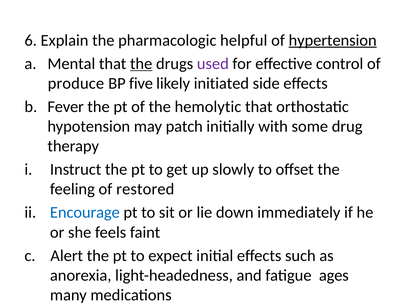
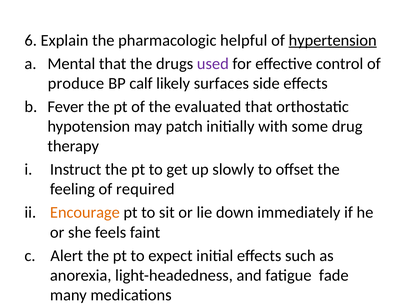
the underline: present -> none (141, 64)
five: five -> calf (141, 83)
initiated: initiated -> surfaces (221, 83)
hemolytic: hemolytic -> evaluated (208, 107)
restored: restored -> required (145, 189)
Encourage colour: blue -> orange (85, 213)
ages: ages -> fade (334, 275)
